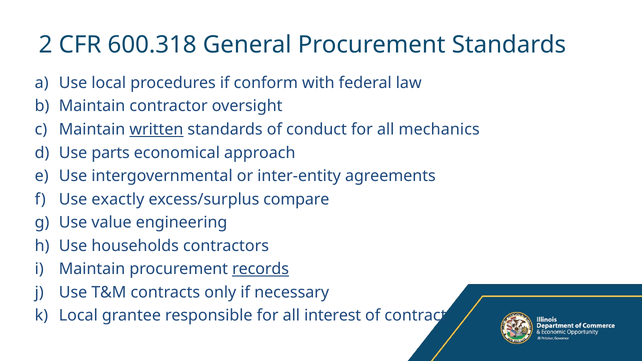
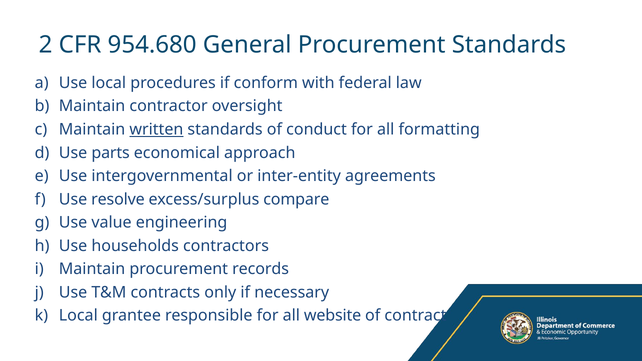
600.318: 600.318 -> 954.680 (152, 45)
mechanics: mechanics -> formatting (439, 130)
exactly: exactly -> resolve (118, 199)
records underline: present -> none (261, 269)
interest: interest -> website (333, 316)
